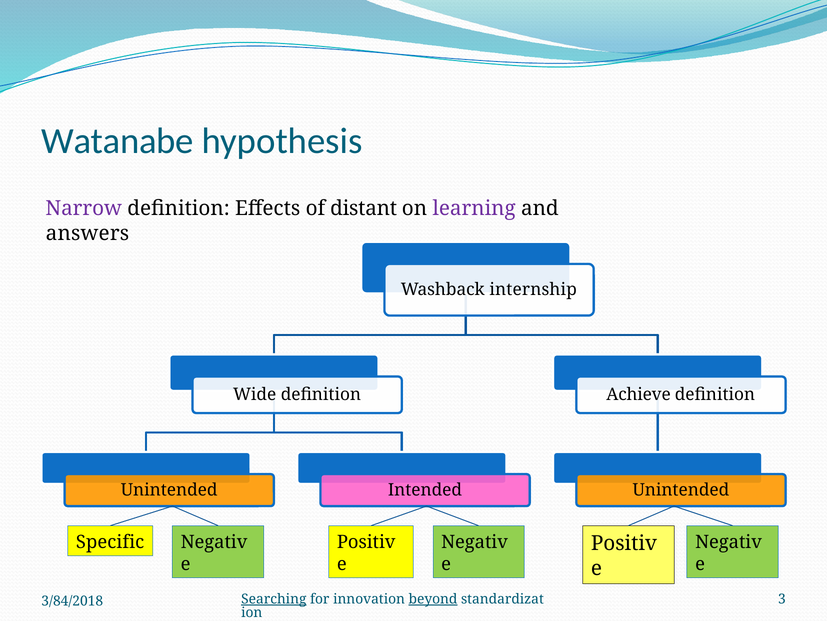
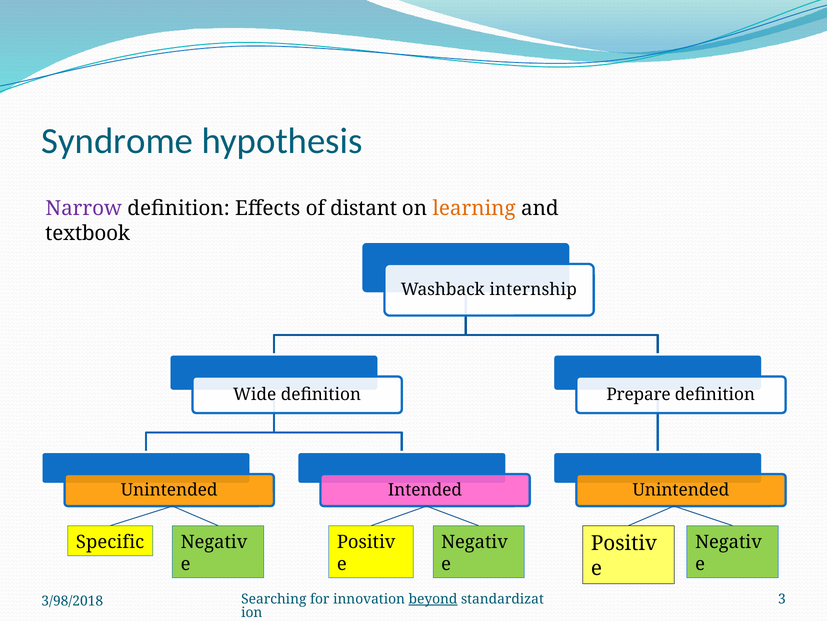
Watanabe: Watanabe -> Syndrome (117, 141)
learning colour: purple -> orange (474, 208)
answers: answers -> textbook (88, 233)
Achieve: Achieve -> Prepare (639, 394)
Searching underline: present -> none (274, 598)
3/84/2018: 3/84/2018 -> 3/98/2018 (72, 601)
